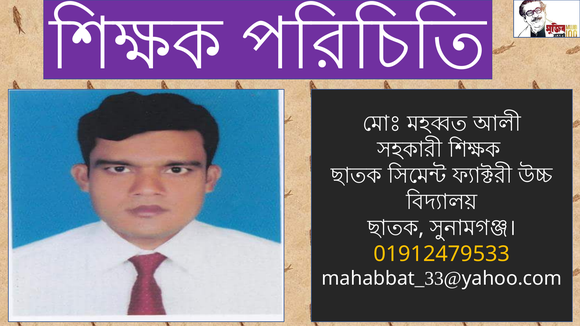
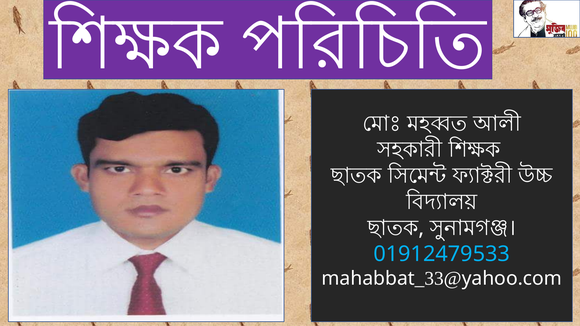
01912479533 colour: yellow -> light blue (442, 254)
